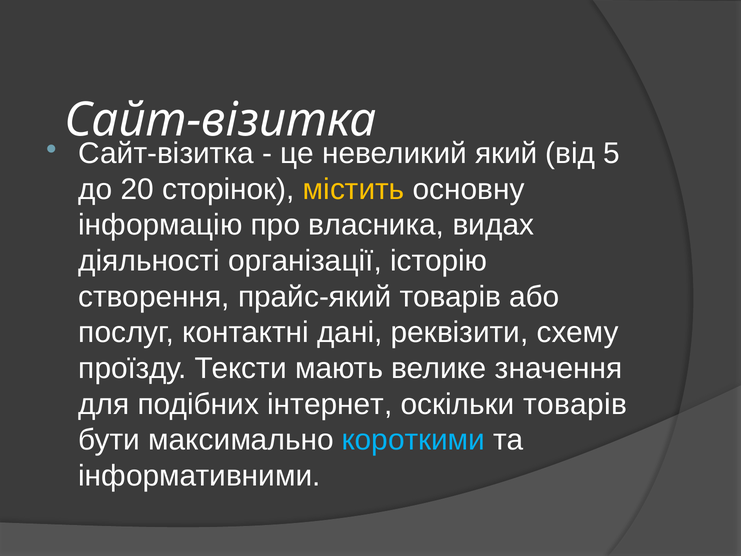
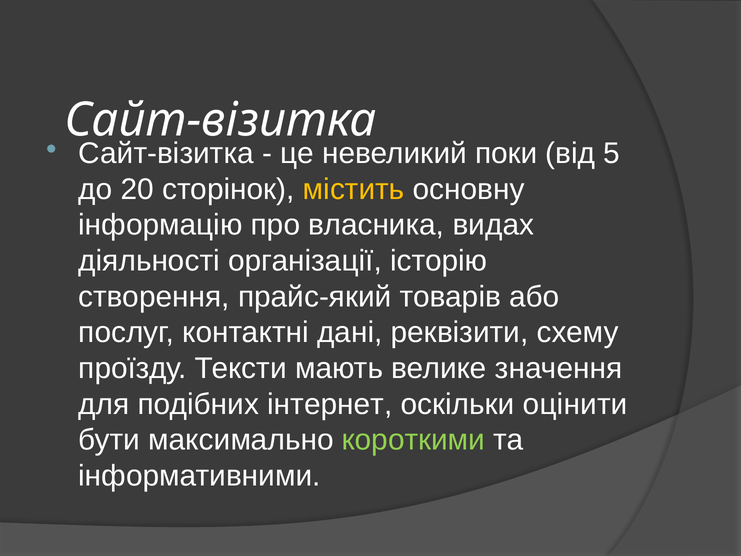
який: який -> поки (506, 153)
оскільки товарів: товарів -> оцінити (575, 404)
короткими colour: light blue -> light green (413, 440)
